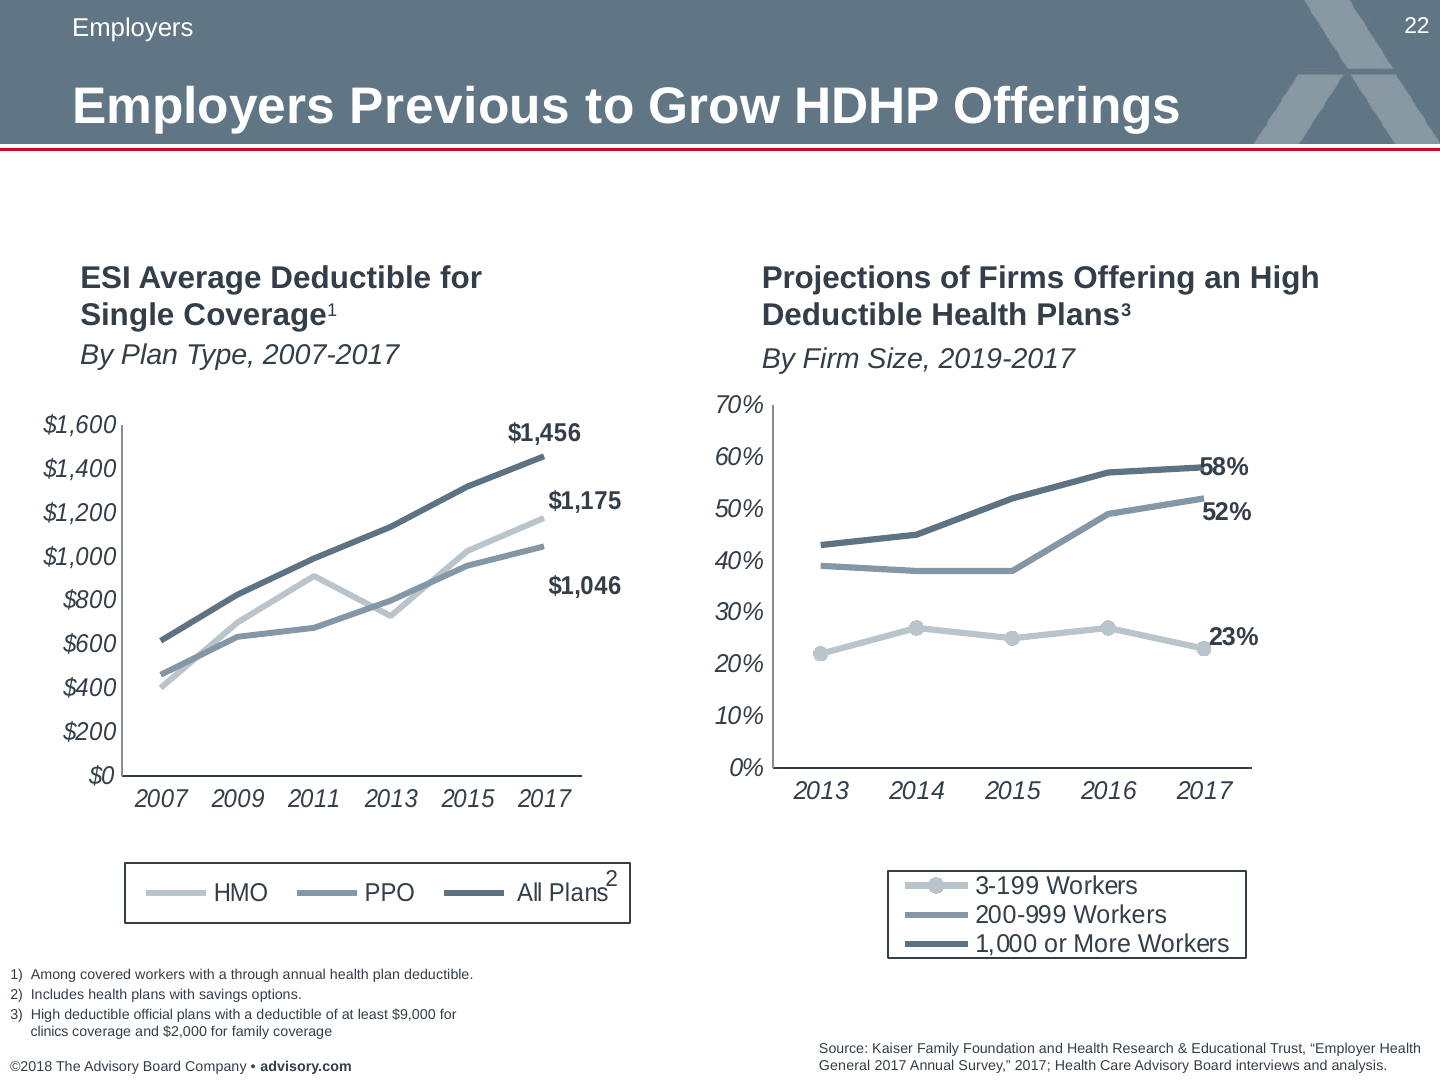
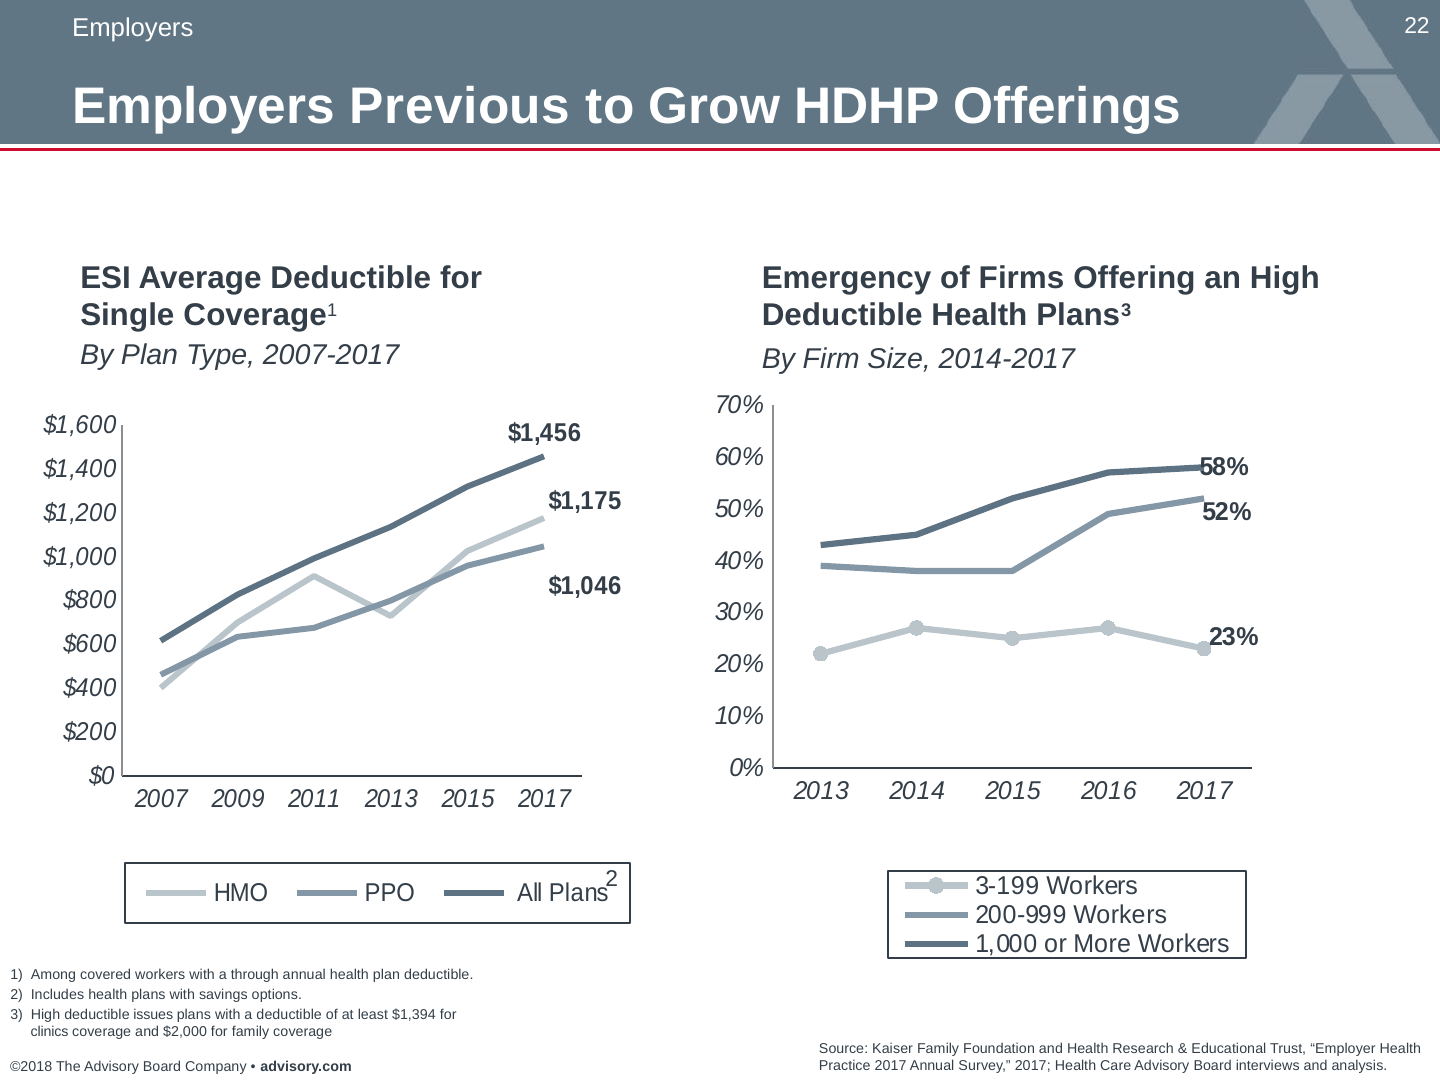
Projections: Projections -> Emergency (847, 278)
2019-2017: 2019-2017 -> 2014-2017 (1007, 359)
official: official -> issues (153, 1015)
$9,000: $9,000 -> $1,394 (414, 1015)
General: General -> Practice (845, 1066)
